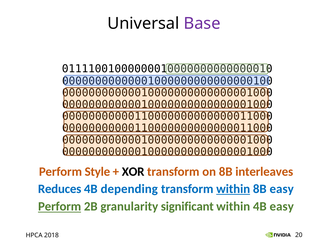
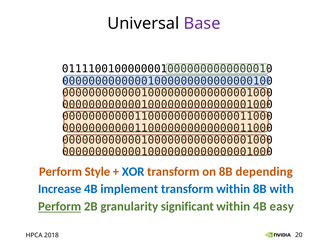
XOR colour: black -> blue (133, 172)
interleaves: interleaves -> depending (264, 172)
Reduces: Reduces -> Increase (60, 189)
depending: depending -> implement (129, 189)
within underline: present -> none (233, 189)
8B easy: easy -> with (282, 189)
